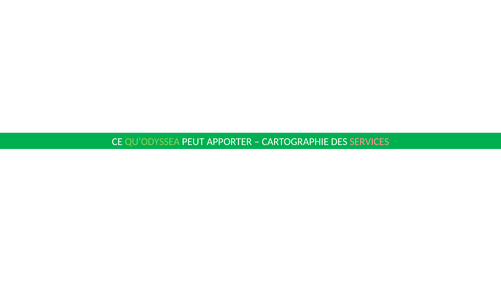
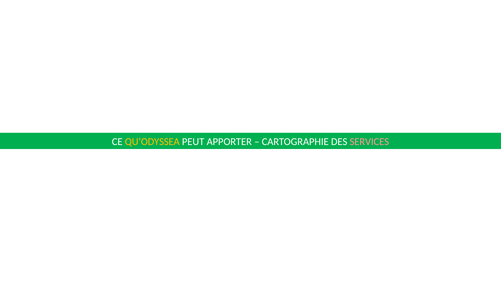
QU’ODYSSEA colour: light green -> yellow (152, 142)
